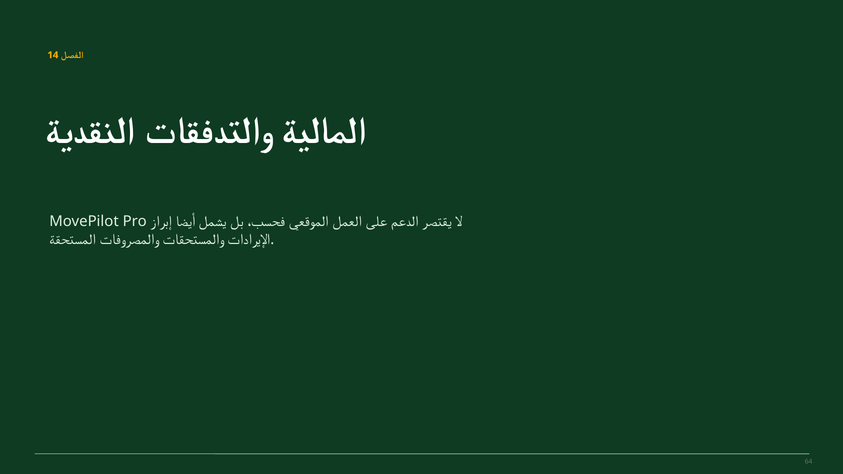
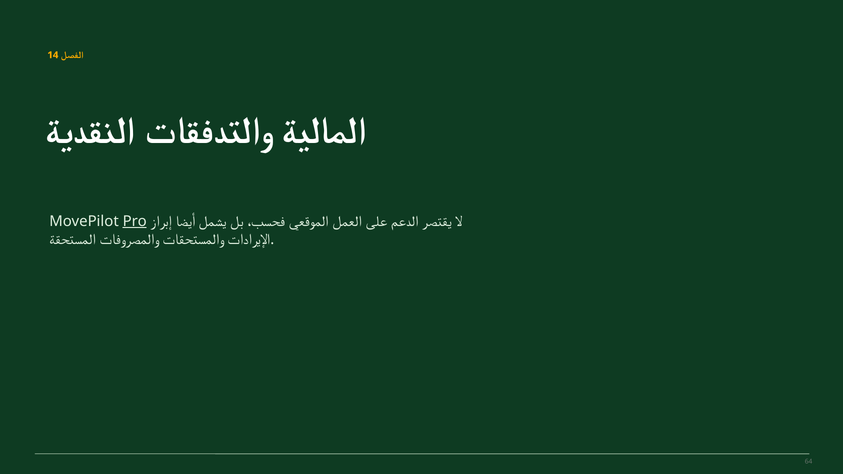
Pro underline: none -> present (135, 221)
